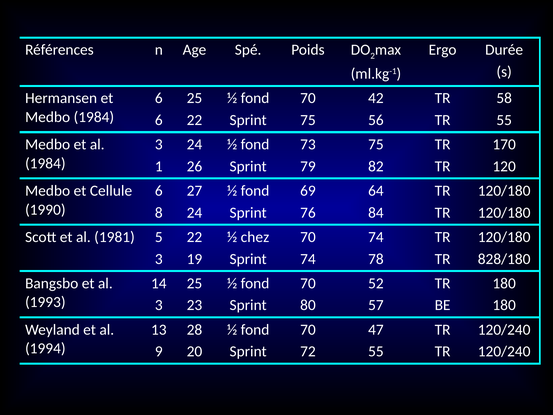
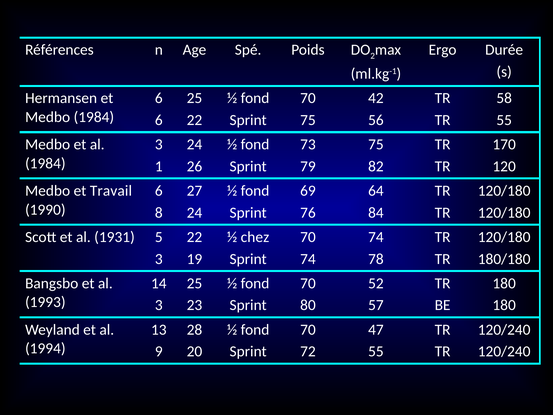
Cellule: Cellule -> Travail (111, 191)
1981: 1981 -> 1931 (115, 237)
828/180: 828/180 -> 180/180 (504, 259)
